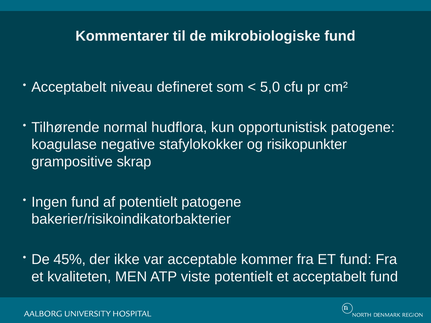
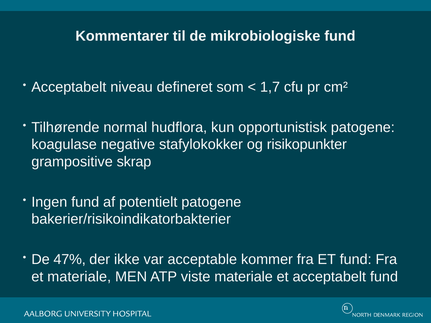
5,0: 5,0 -> 1,7 (270, 87)
45%: 45% -> 47% (70, 260)
et kvaliteten: kvaliteten -> materiale (79, 277)
viste potentielt: potentielt -> materiale (244, 277)
